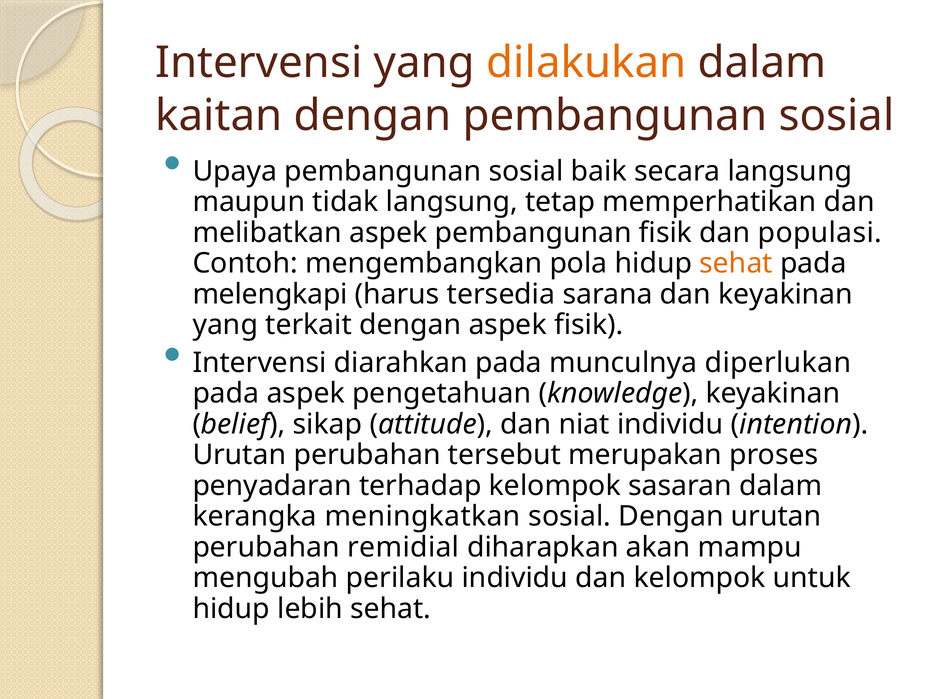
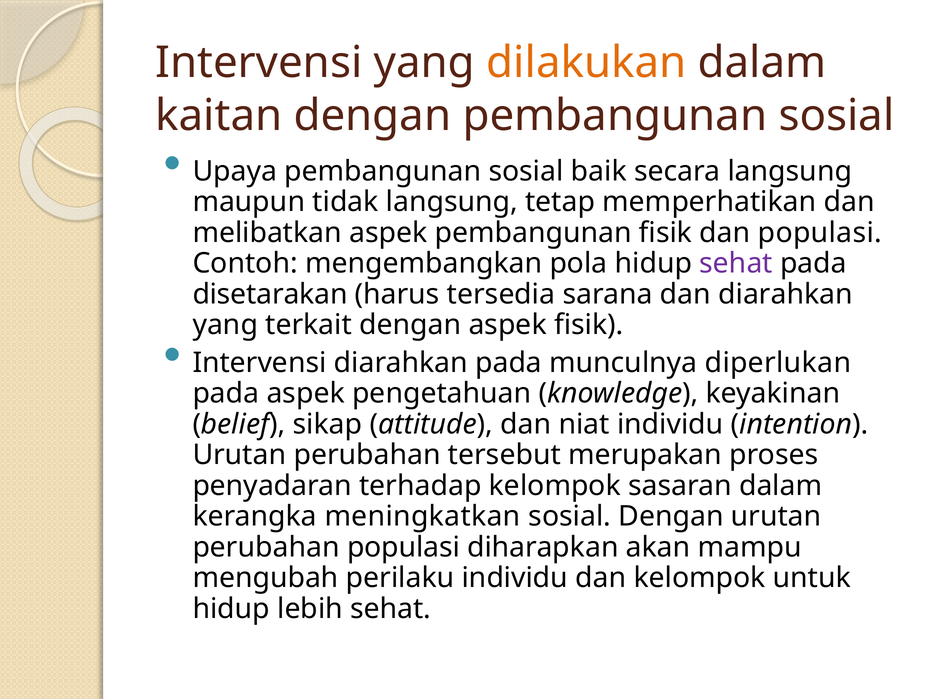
sehat colour: orange -> purple (736, 263)
melengkapi: melengkapi -> disetarakan (270, 294)
dan keyakinan: keyakinan -> diarahkan (786, 294)
perubahan remidial: remidial -> populasi (404, 547)
